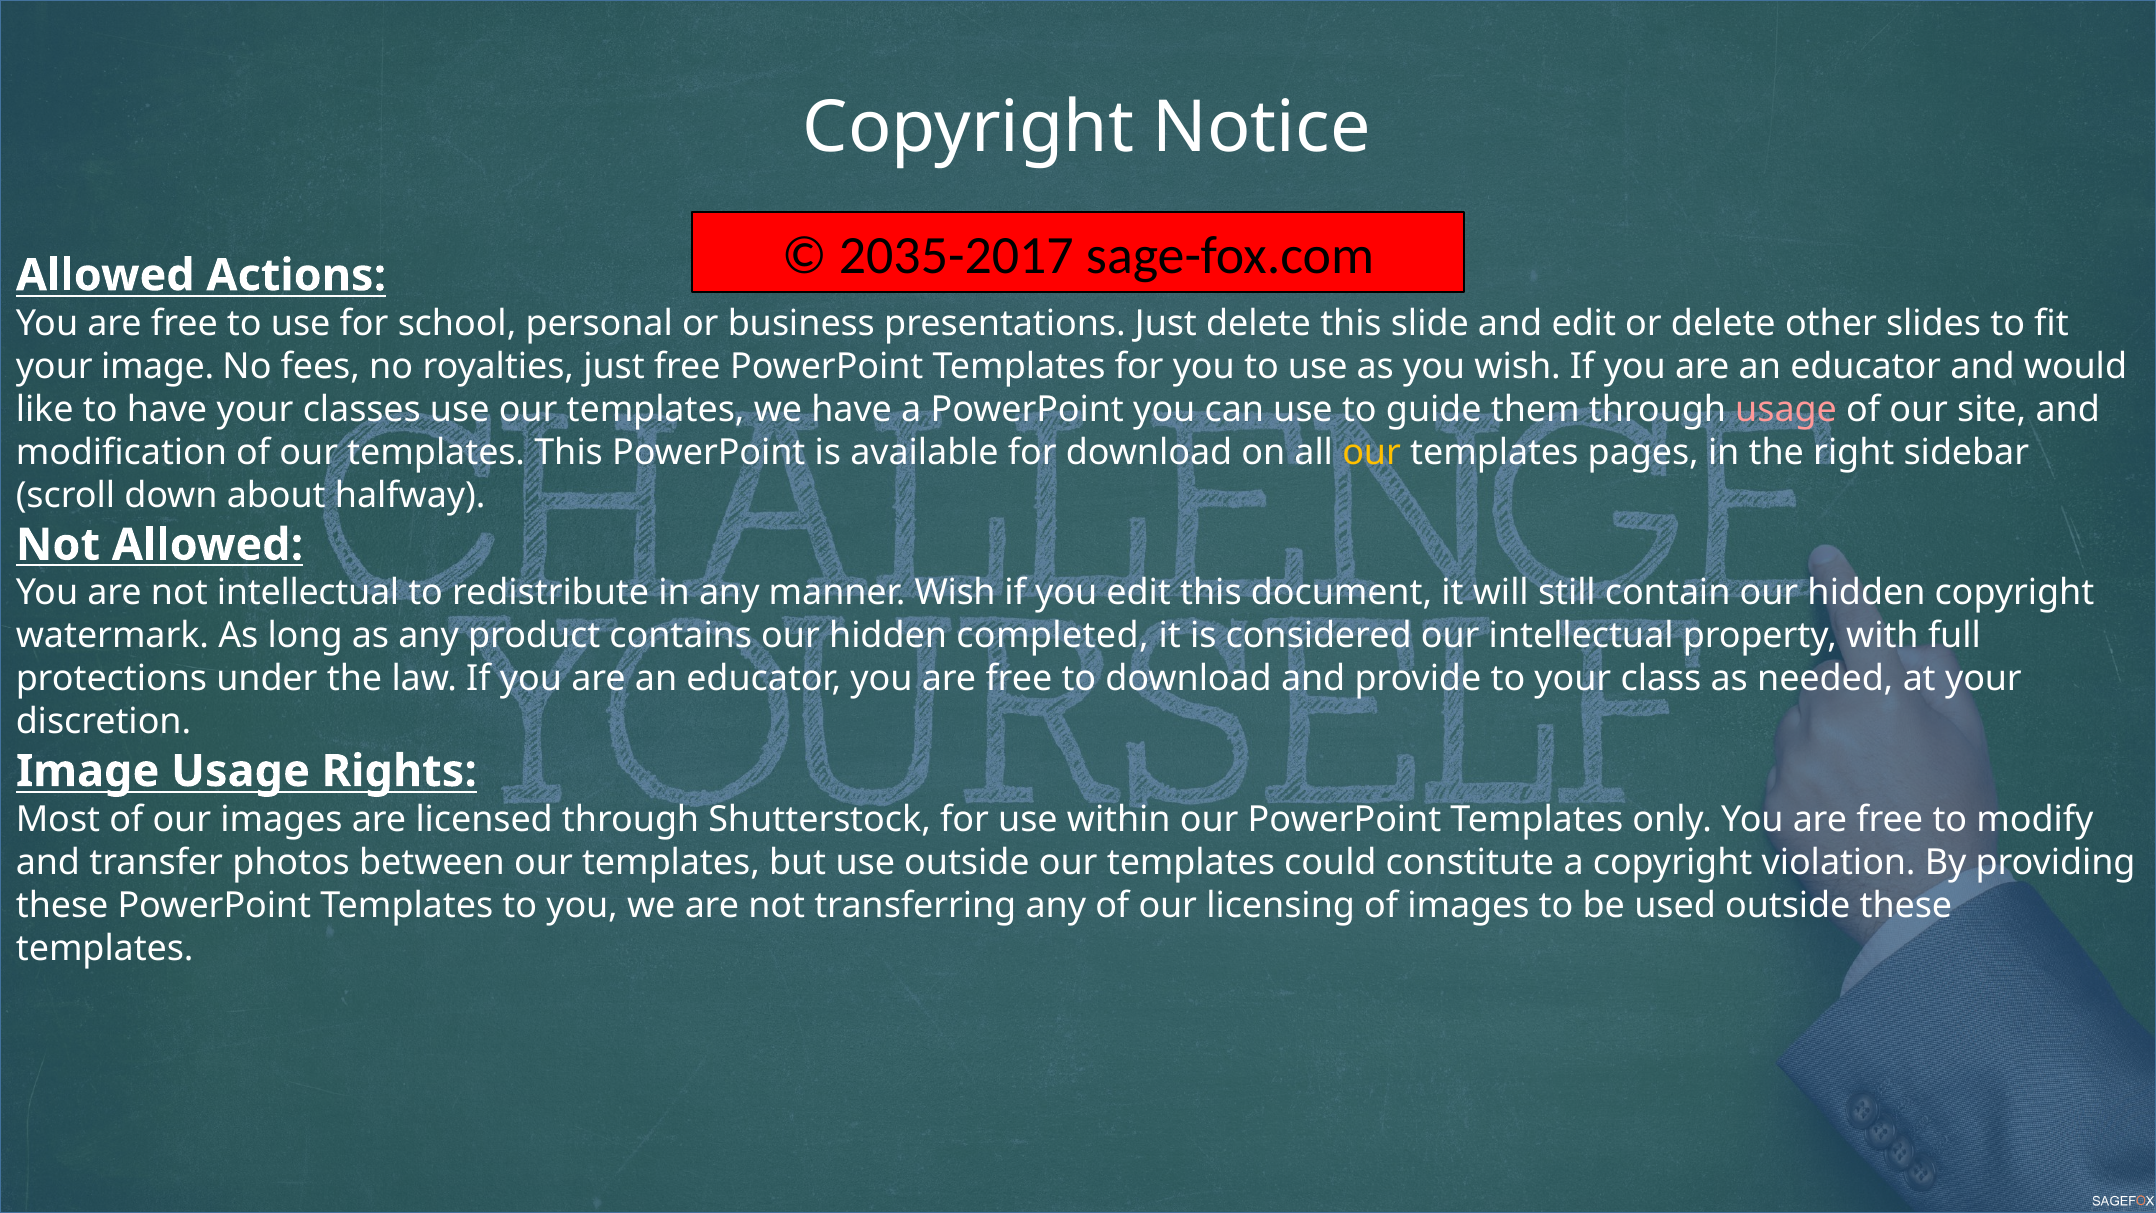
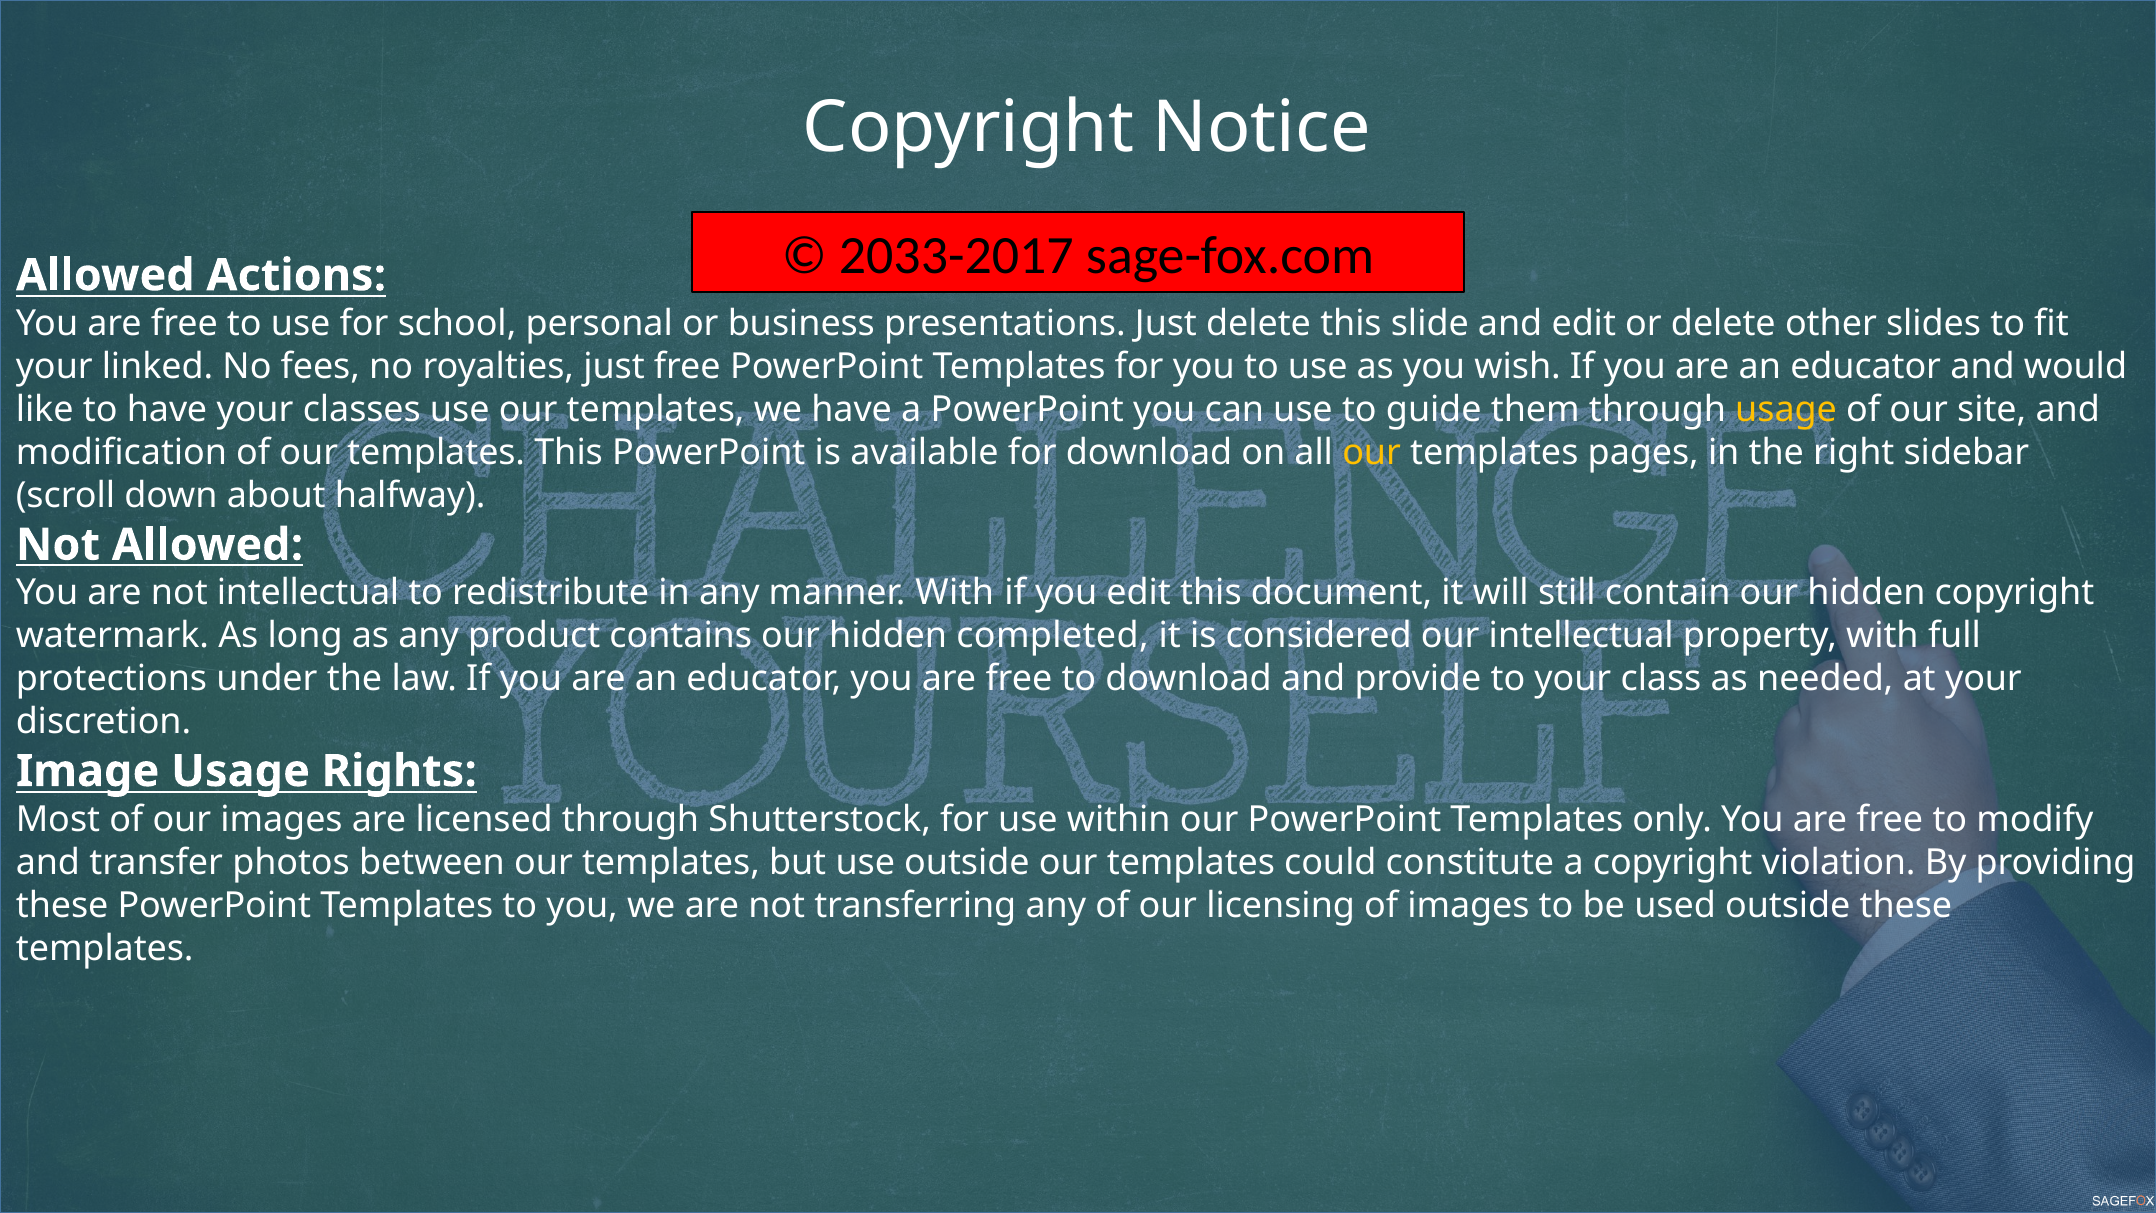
2035-2017: 2035-2017 -> 2033-2017 (956, 256)
your image: image -> linked (158, 366)
usage colour: pink -> yellow (1786, 409)
manner Wish: Wish -> With (955, 593)
